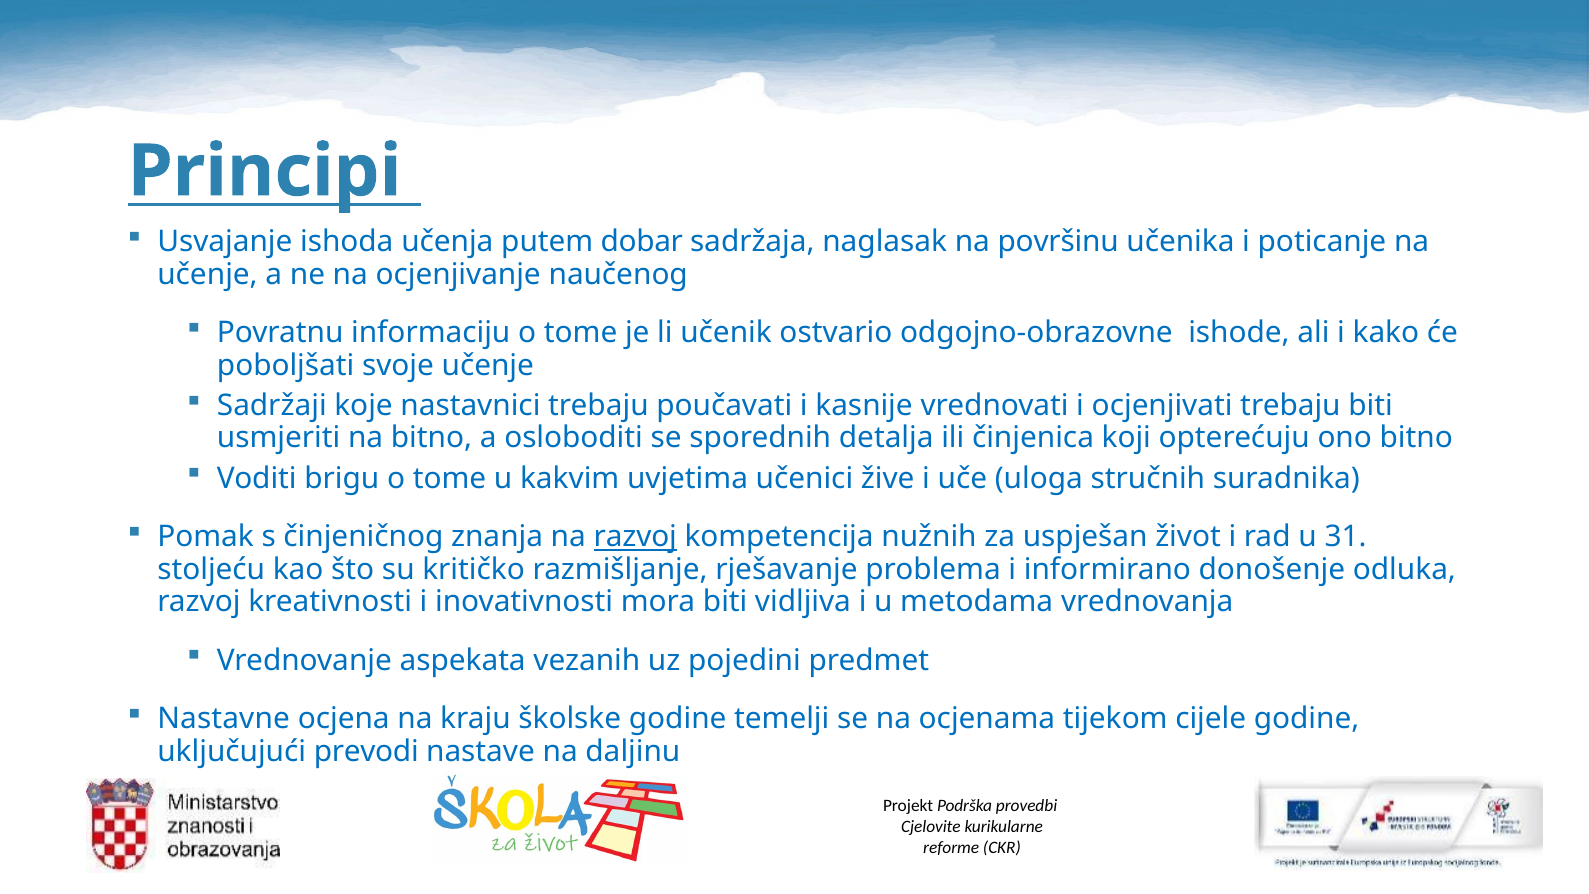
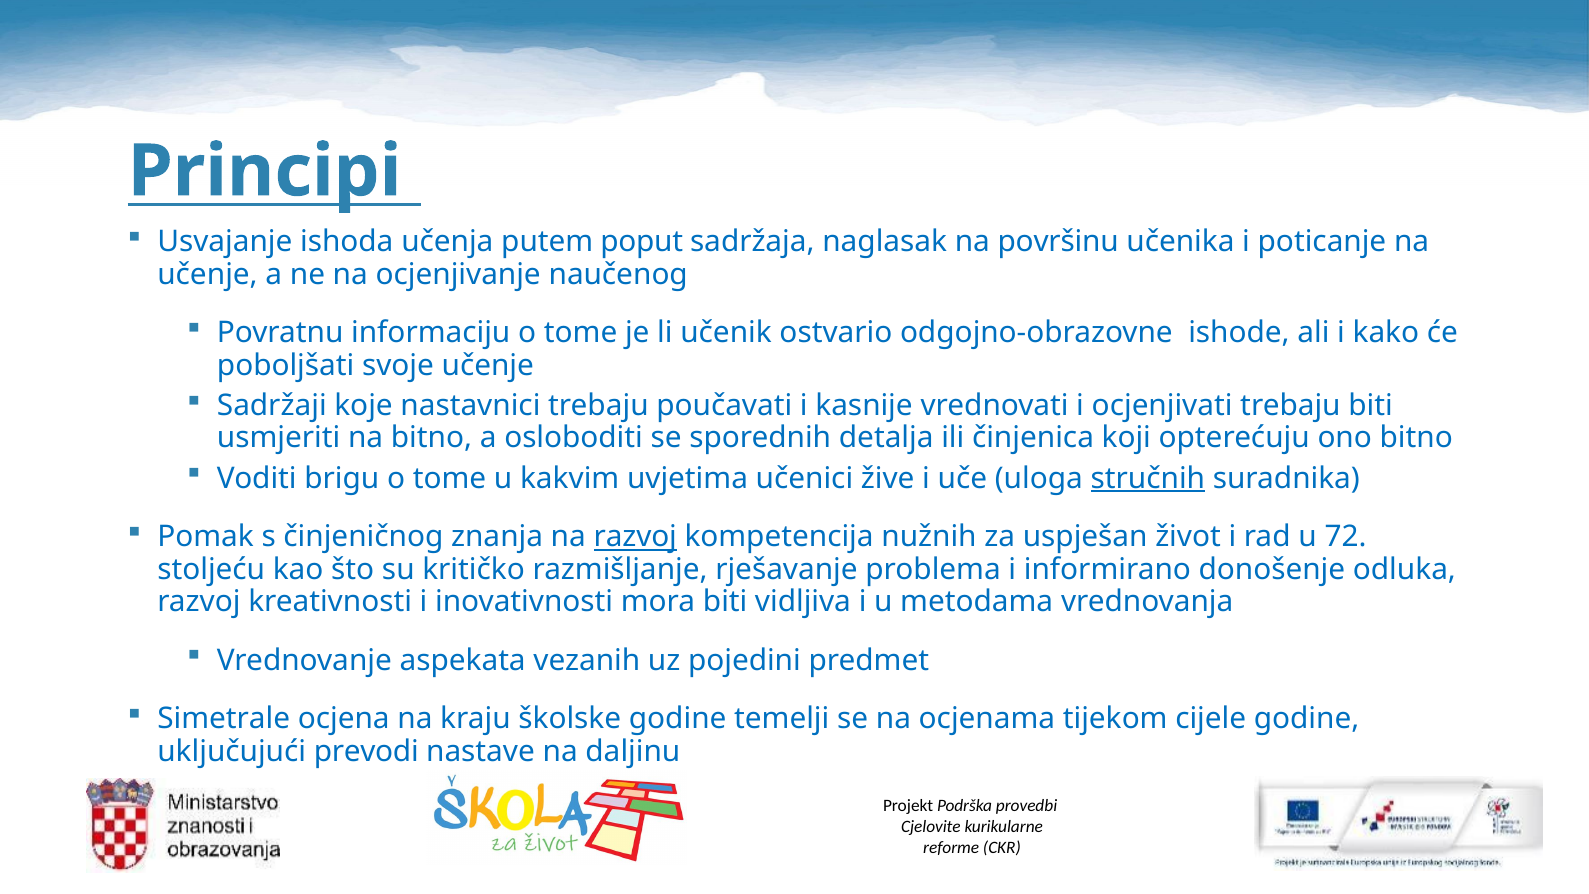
dobar: dobar -> poput (642, 242)
stručnih underline: none -> present (1148, 478)
31: 31 -> 72 (1346, 537)
Nastavne: Nastavne -> Simetrale (224, 719)
